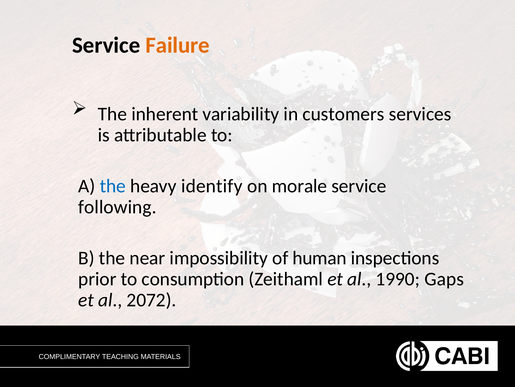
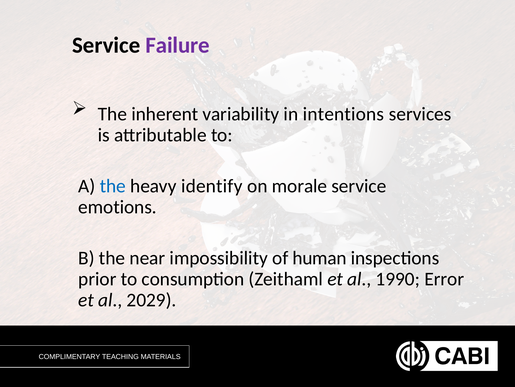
Failure colour: orange -> purple (178, 45)
customers: customers -> intentions (343, 114)
following: following -> emotions (118, 207)
Gaps: Gaps -> Error (444, 279)
2072: 2072 -> 2029 (152, 299)
